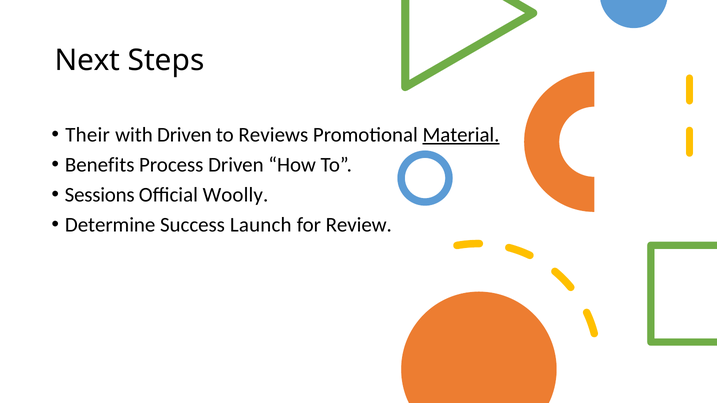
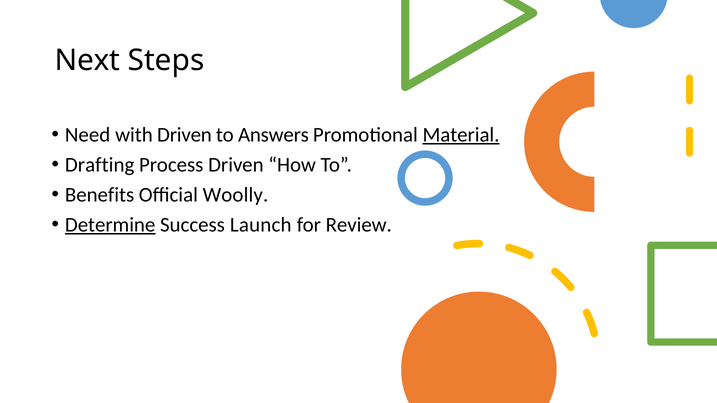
Their: Their -> Need (88, 135)
Reviews: Reviews -> Answers (273, 135)
Benefits: Benefits -> Drafting (100, 165)
Sessions: Sessions -> Benefits (100, 195)
Determine underline: none -> present (110, 225)
